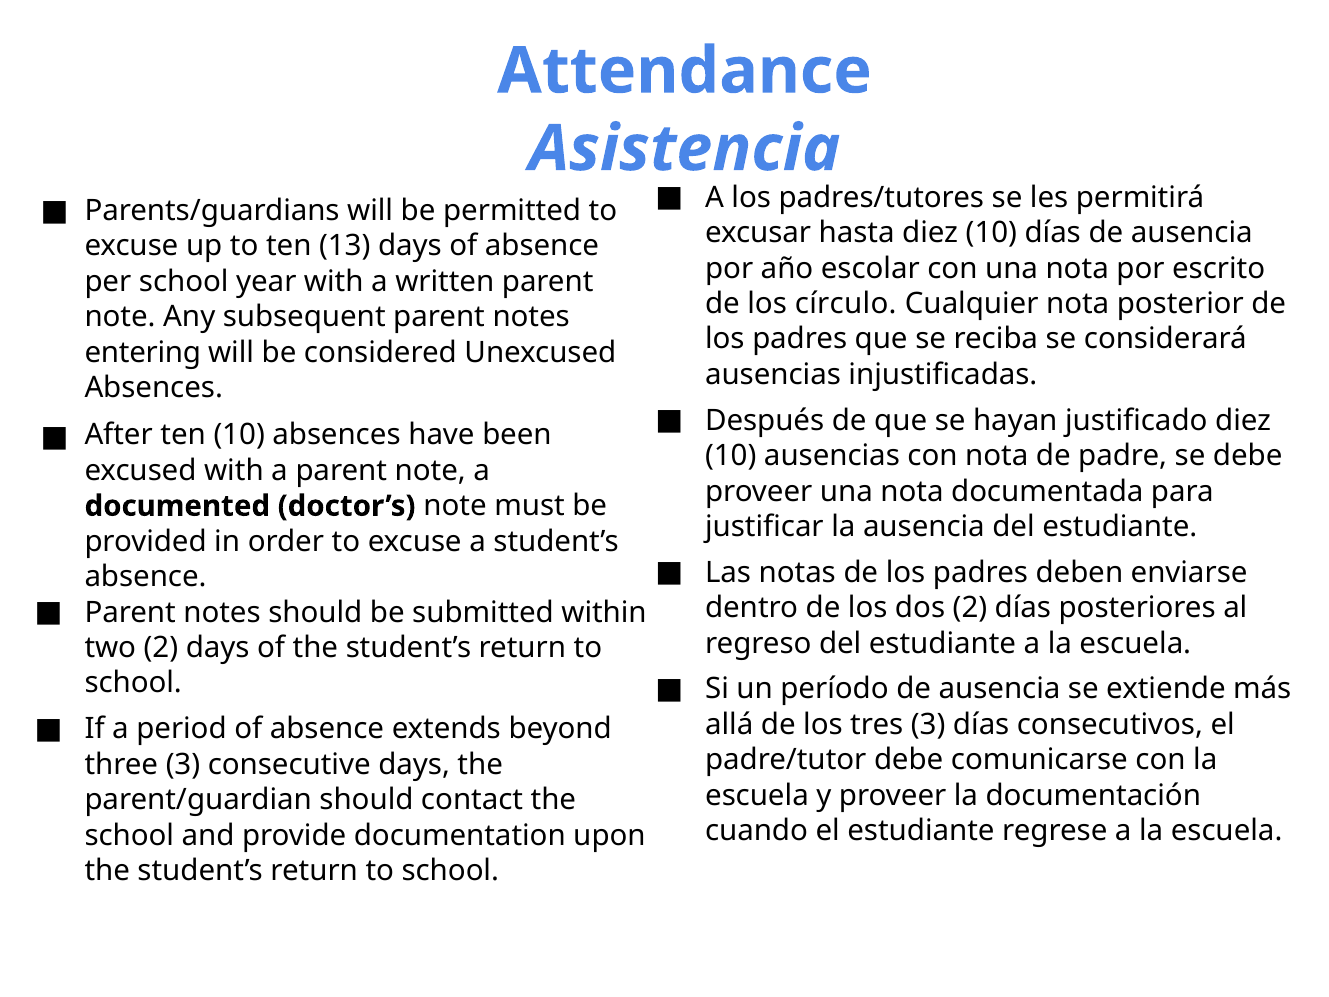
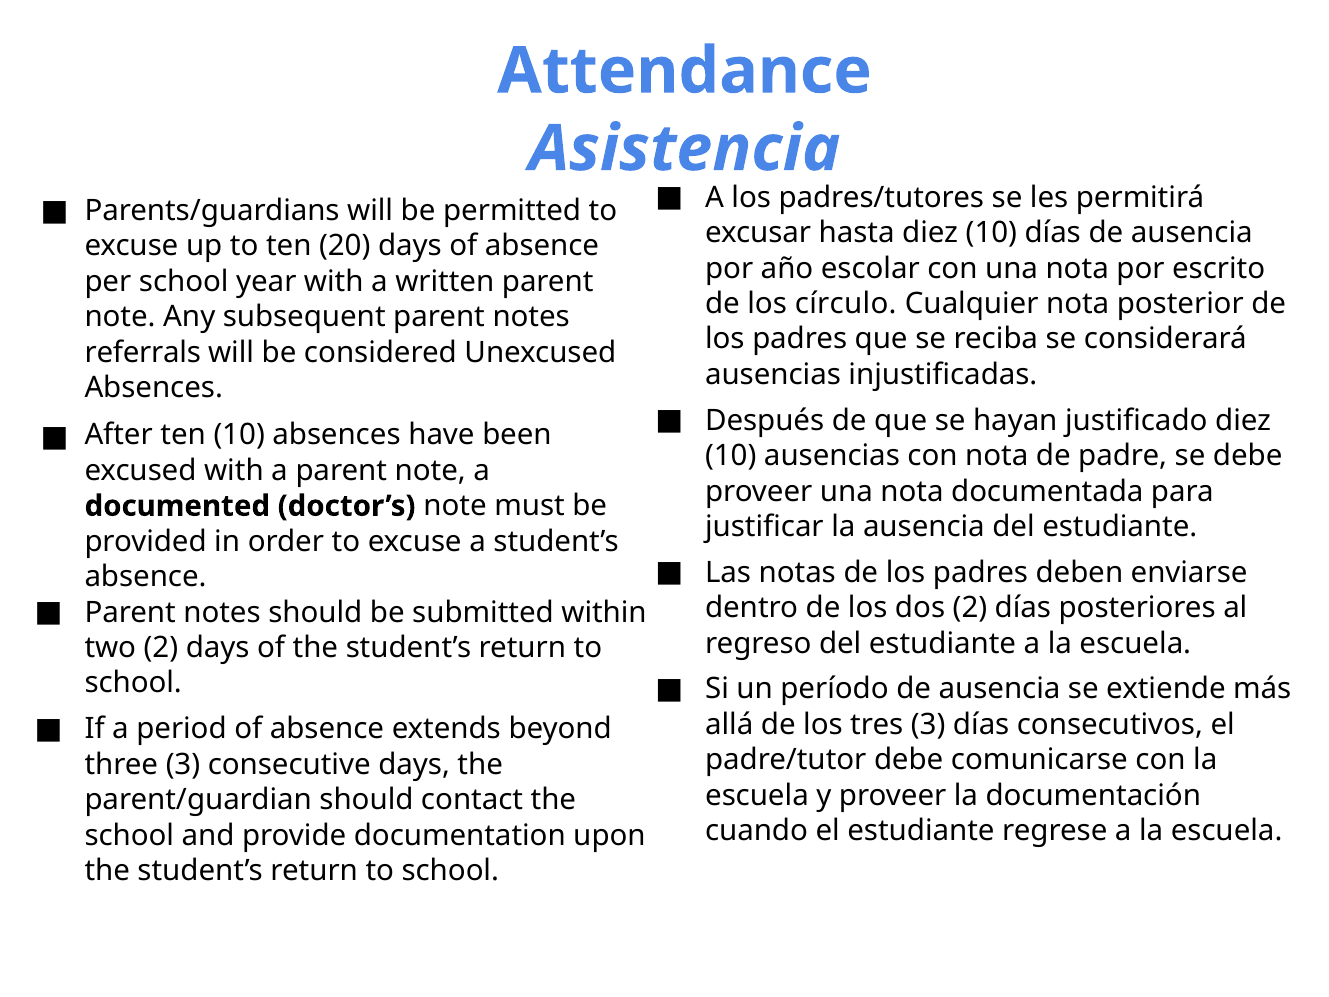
13: 13 -> 20 (345, 246)
entering: entering -> referrals (143, 352)
